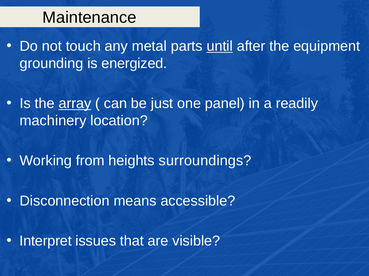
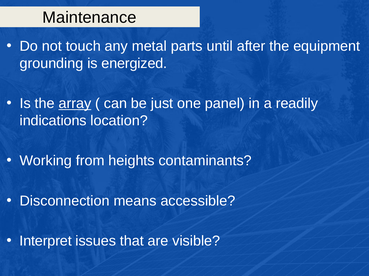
until underline: present -> none (220, 46)
machinery: machinery -> indications (53, 121)
surroundings: surroundings -> contaminants (205, 161)
